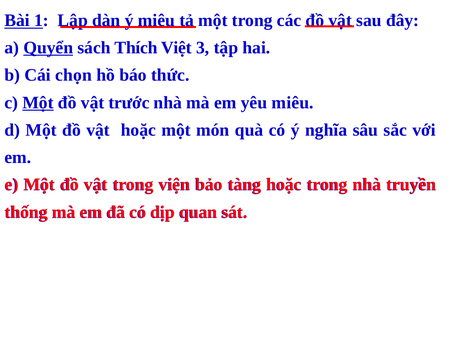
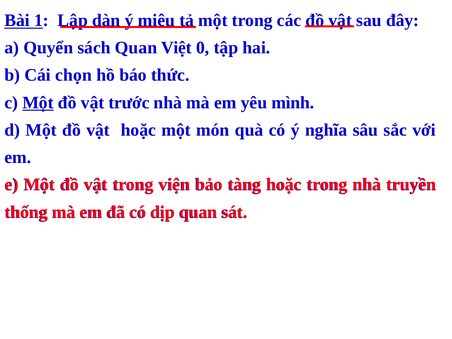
Quyển underline: present -> none (48, 48)
sách Thích: Thích -> Quan (136, 48)
3: 3 -> 0 (203, 48)
yêu miêu: miêu -> mình (293, 103)
